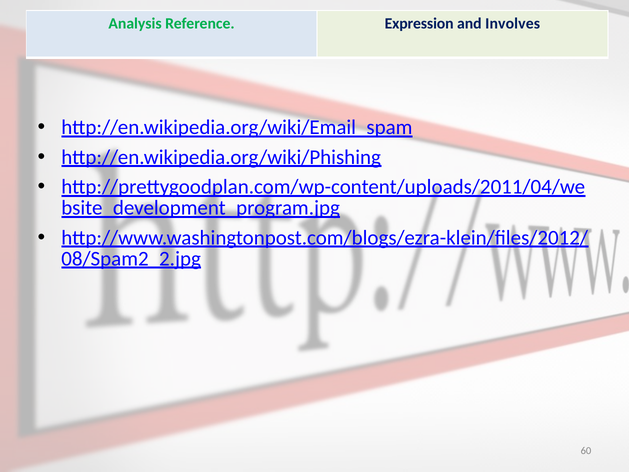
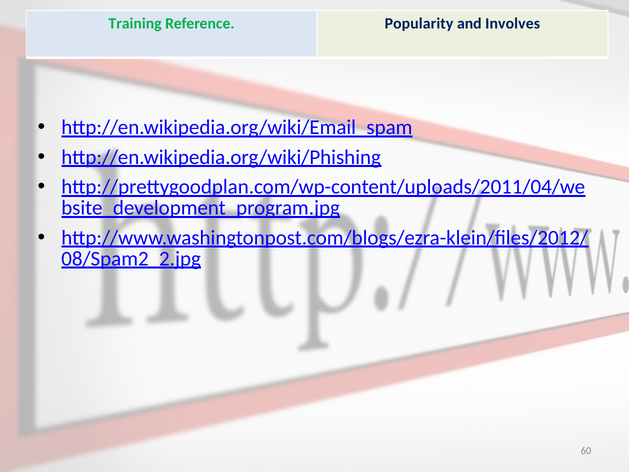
Analysis: Analysis -> Training (135, 23)
Expression: Expression -> Popularity (419, 23)
